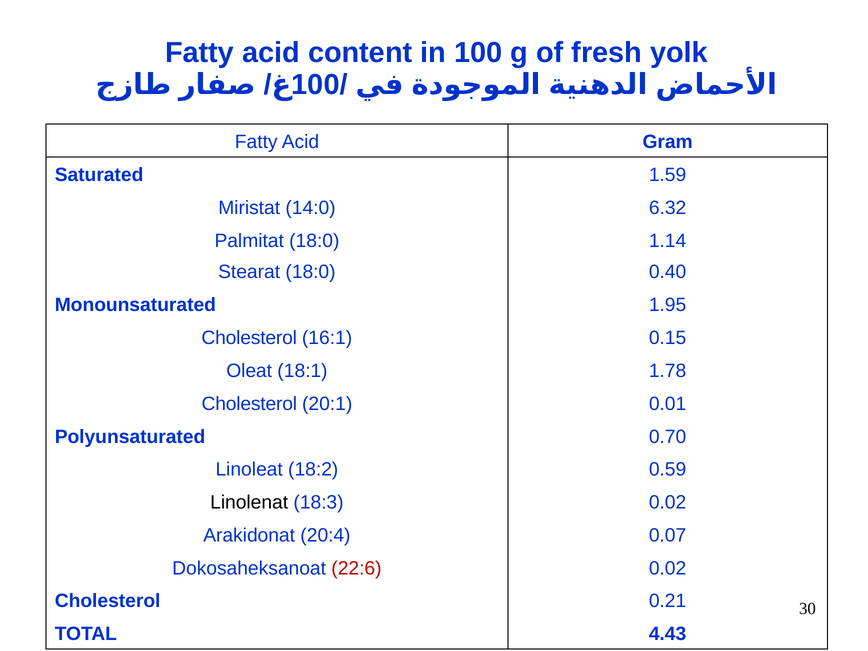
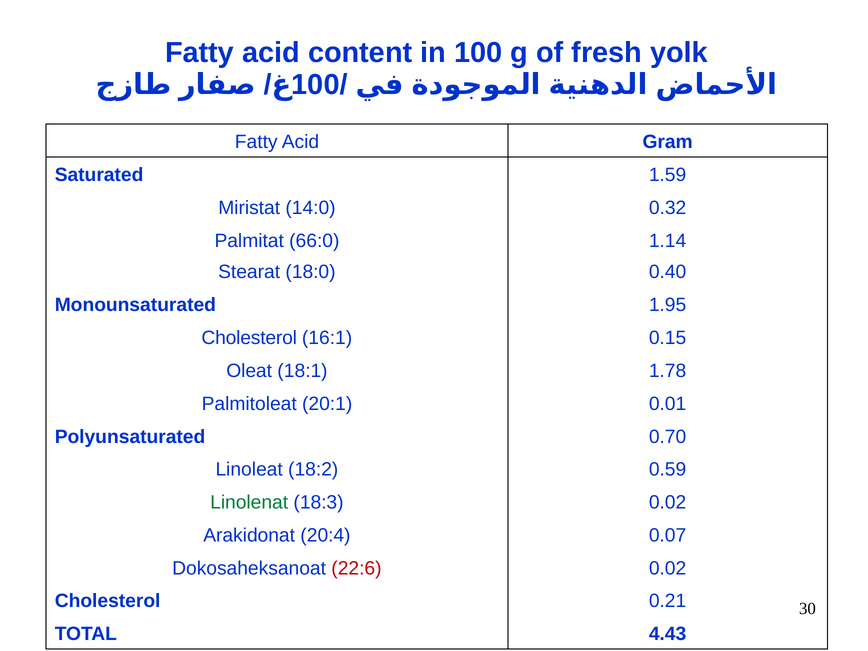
6.32: 6.32 -> 0.32 (668, 208)
Palmitat 18:0: 18:0 -> 66:0 (314, 241)
Cholesterol: Cholesterol -> Palmitoleat (249, 404)
Linolenat colour: black -> green (249, 502)
